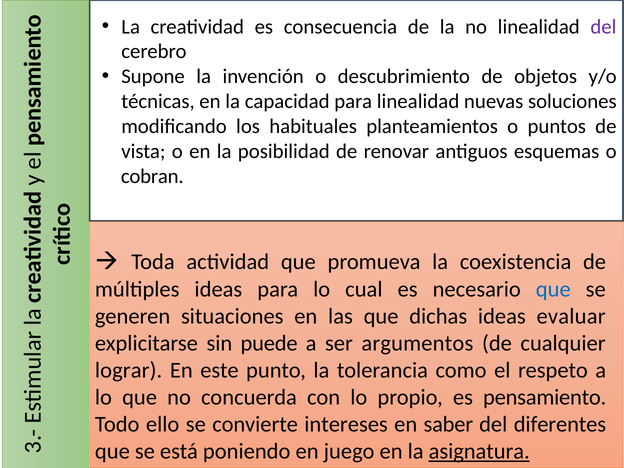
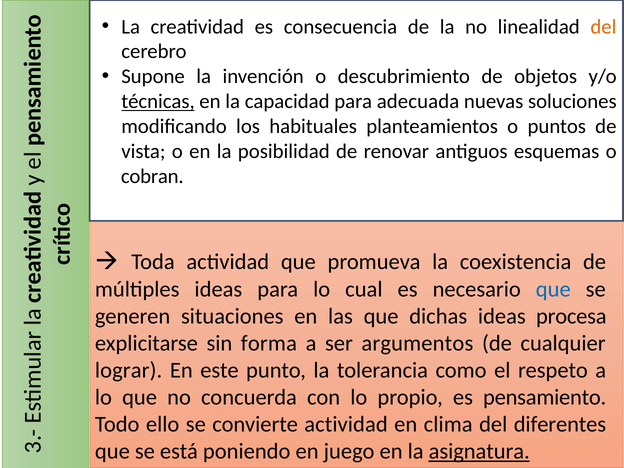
del colour: purple -> orange (603, 27)
técnicas underline: none -> present (158, 102)
para linealidad: linealidad -> adecuada (418, 102)
evaluar: evaluar -> procesa (571, 316)
puede: puede -> forma (269, 343)
convierte intereses: intereses -> actividad (346, 424)
saber: saber -> clima (448, 424)
